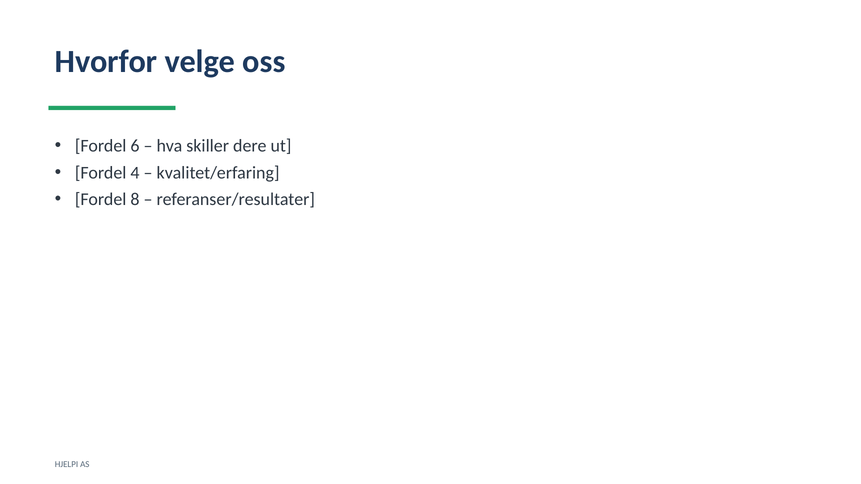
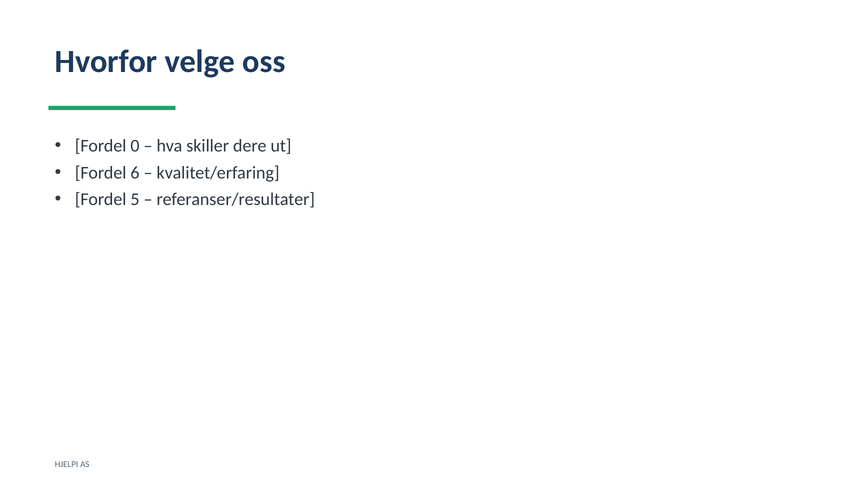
6: 6 -> 0 (135, 146)
4: 4 -> 6 (135, 173)
8: 8 -> 5 (135, 200)
